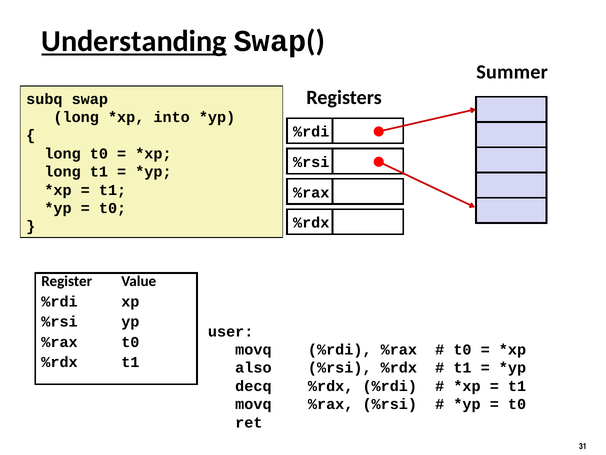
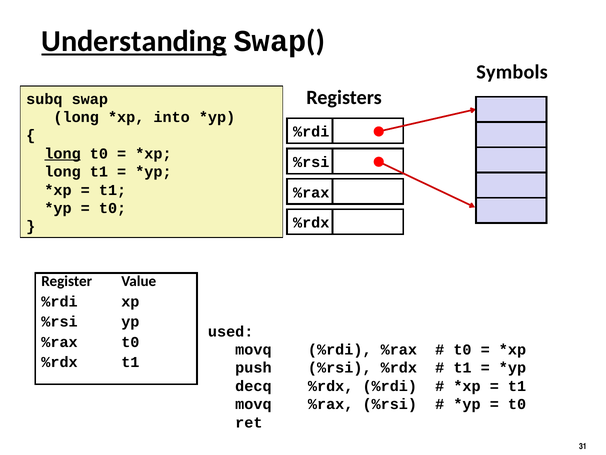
Summer: Summer -> Symbols (512, 72)
long underline: none -> present (63, 153)
user: user -> used (231, 331)
also: also -> push (253, 368)
